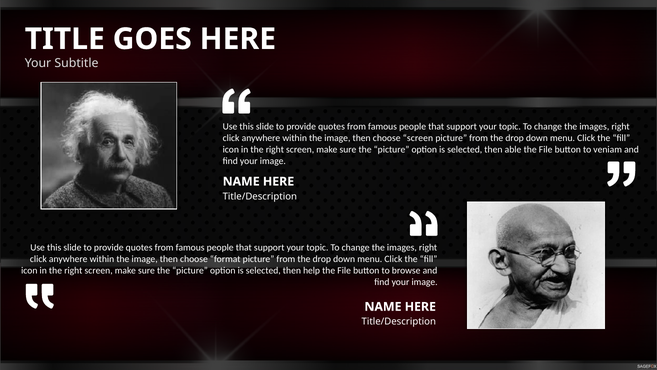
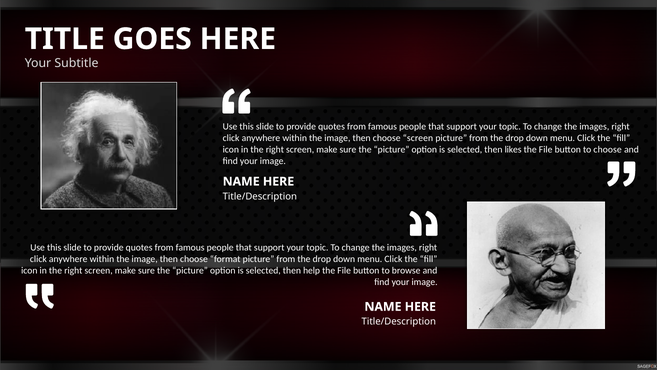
able: able -> likes (513, 149)
to veniam: veniam -> choose (608, 149)
